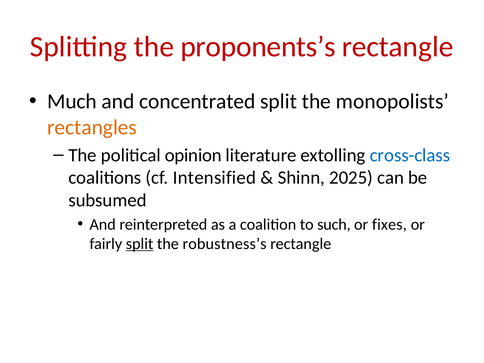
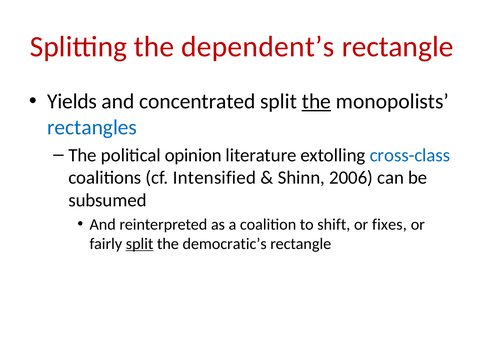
proponents’s: proponents’s -> dependent’s (258, 47)
Much: Much -> Yields (72, 102)
the underline: none -> present (316, 102)
rectangles colour: orange -> blue (92, 127)
2025: 2025 -> 2006 (351, 178)
such: such -> shift (334, 224)
robustness’s: robustness’s -> democratic’s (225, 244)
